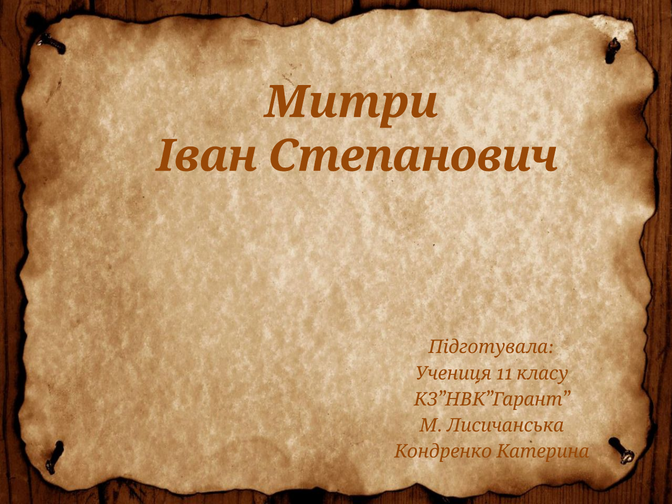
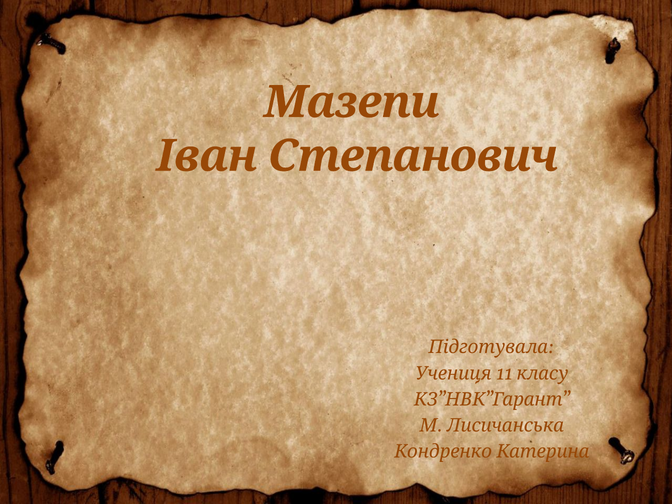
Митри: Митри -> Мазепи (352, 102)
